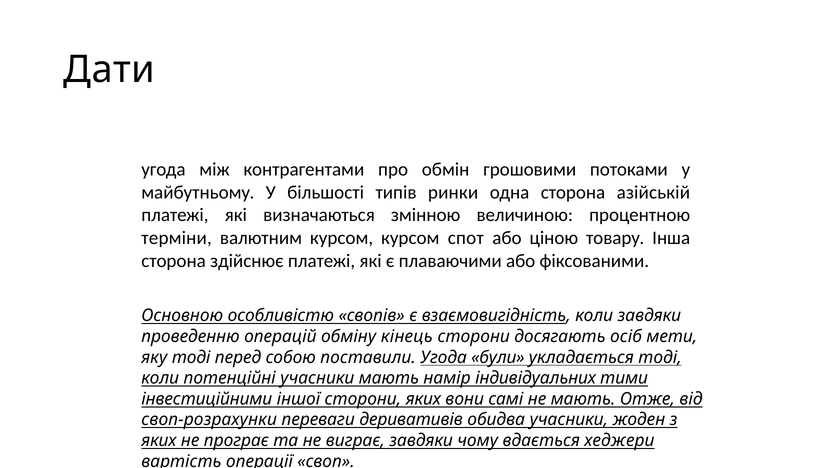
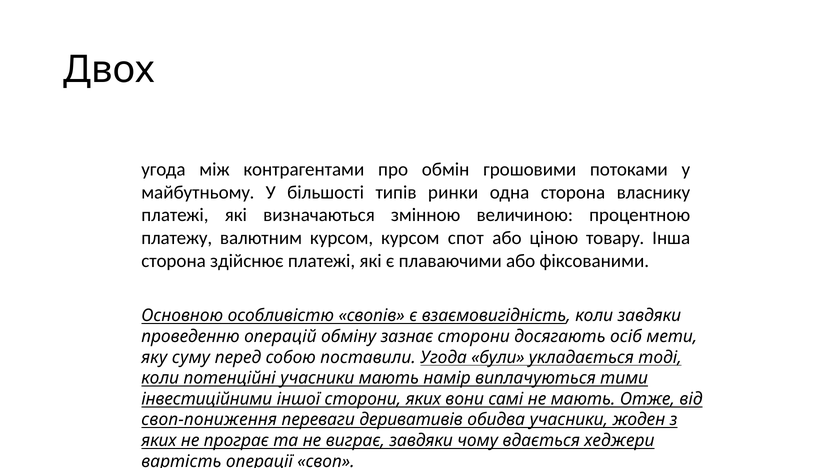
Дати: Дати -> Двох (109, 70)
азійській: азійській -> власнику (653, 192)
терміни: терміни -> платежу (177, 238)
кінець: кінець -> зазнає (407, 337)
яку тоді: тоді -> суму (191, 357)
індивідуальних: індивідуальних -> виплачуються (535, 378)
своп-розрахунки: своп-розрахунки -> своп-пониження (209, 420)
